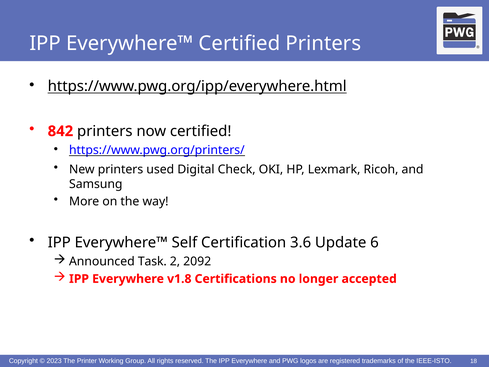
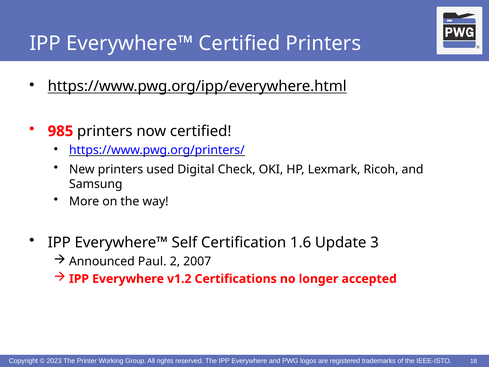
842: 842 -> 985 (60, 131)
3.6: 3.6 -> 1.6 (301, 242)
6: 6 -> 3 (374, 242)
Task: Task -> Paul (152, 261)
2092: 2092 -> 2007 (197, 261)
v1.8: v1.8 -> v1.2 (179, 279)
